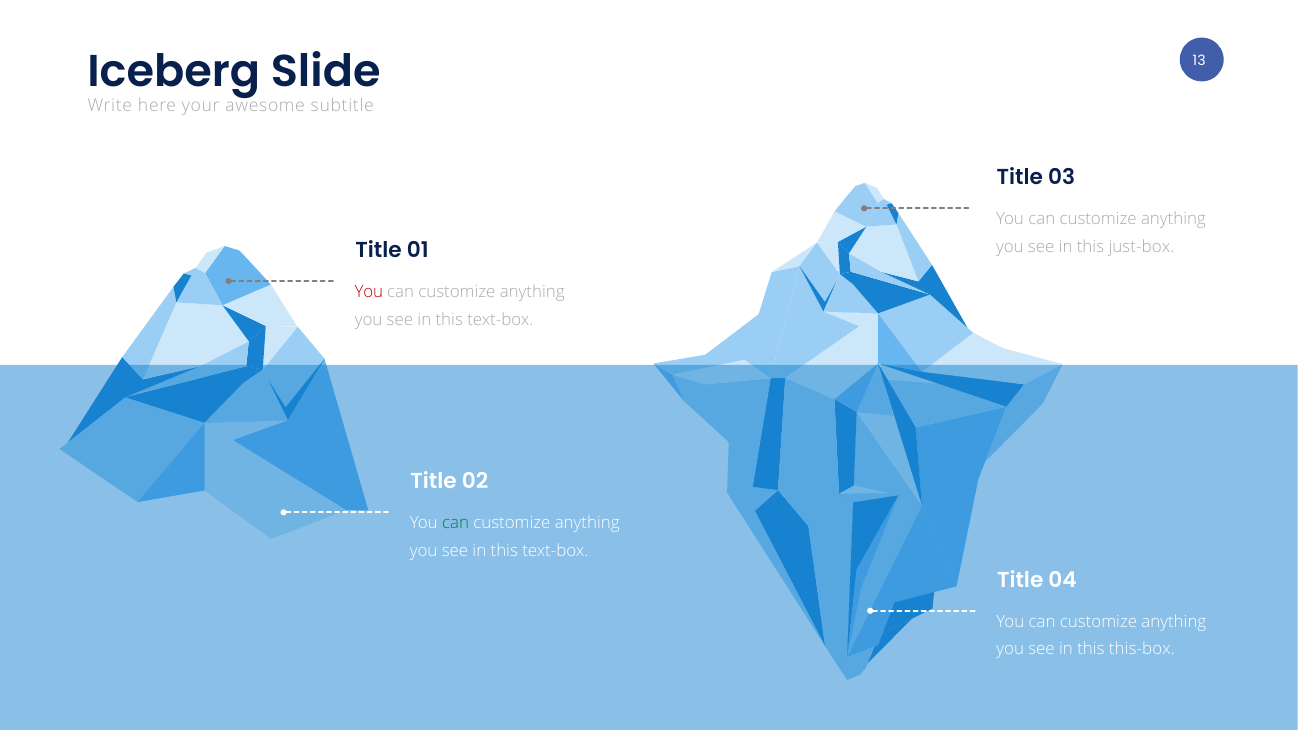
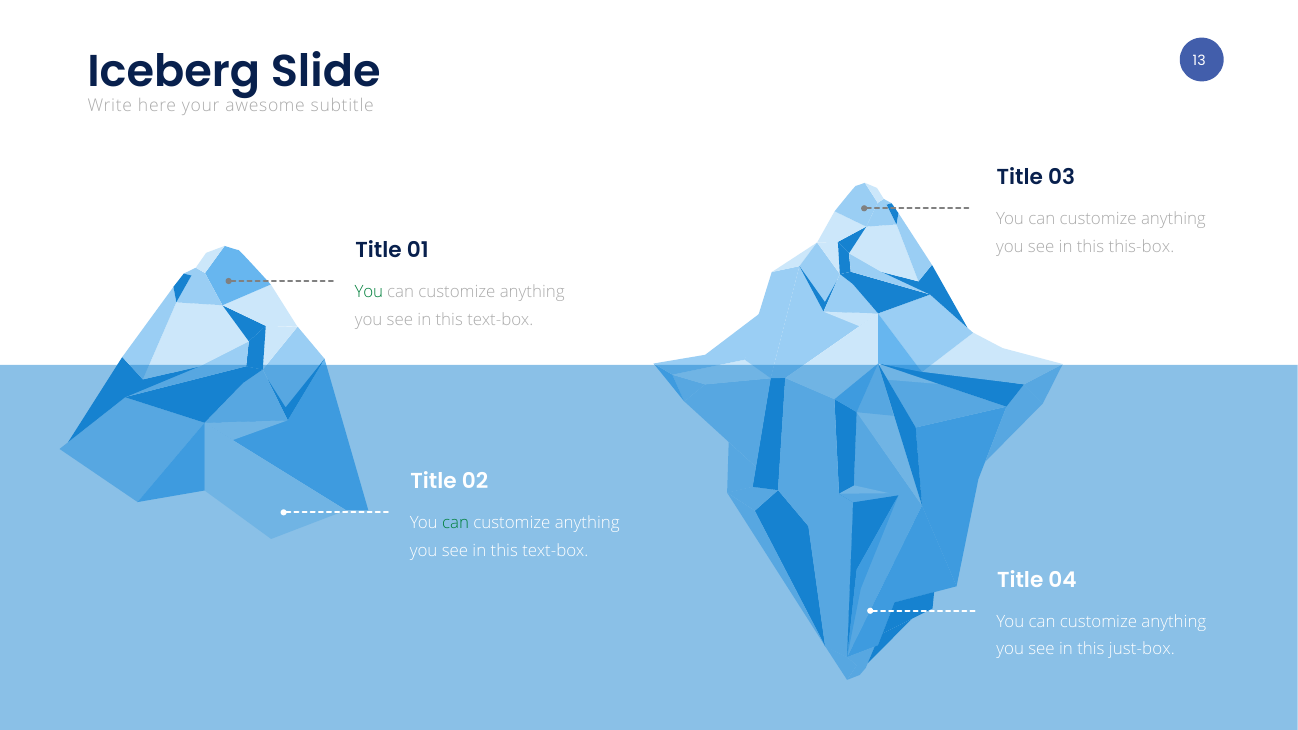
just-box: just-box -> this-box (1141, 247)
You colour: red -> green (369, 292)
this-box: this-box -> just-box (1142, 650)
